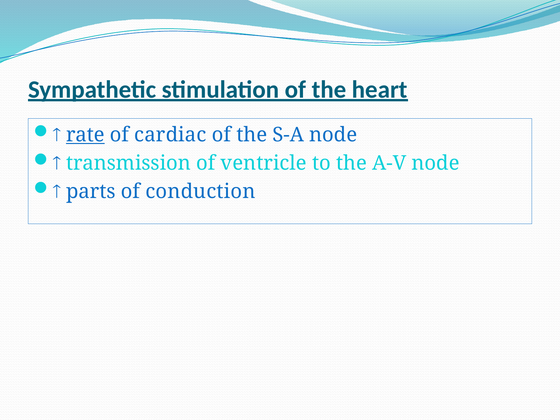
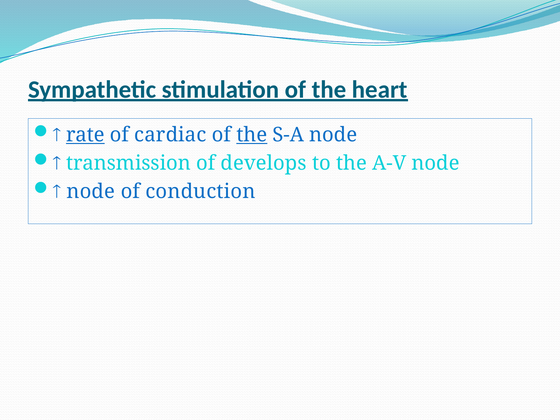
the underline: none -> present (252, 135)
ventricle: ventricle -> develops (264, 163)
parts: parts -> node (91, 191)
